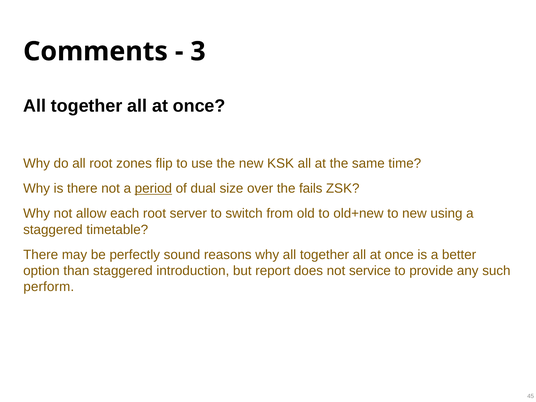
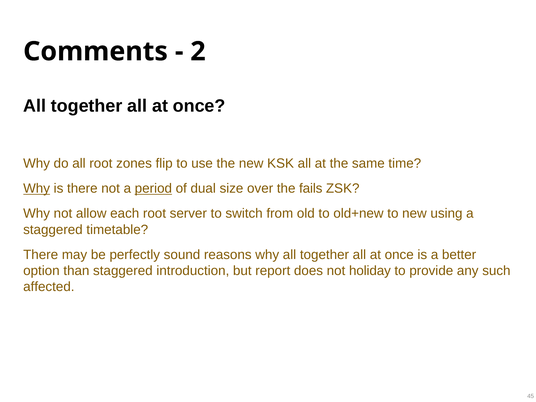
3: 3 -> 2 (198, 51)
Why underline: none -> present (37, 189)
service: service -> holiday (370, 271)
perform: perform -> affected (49, 287)
